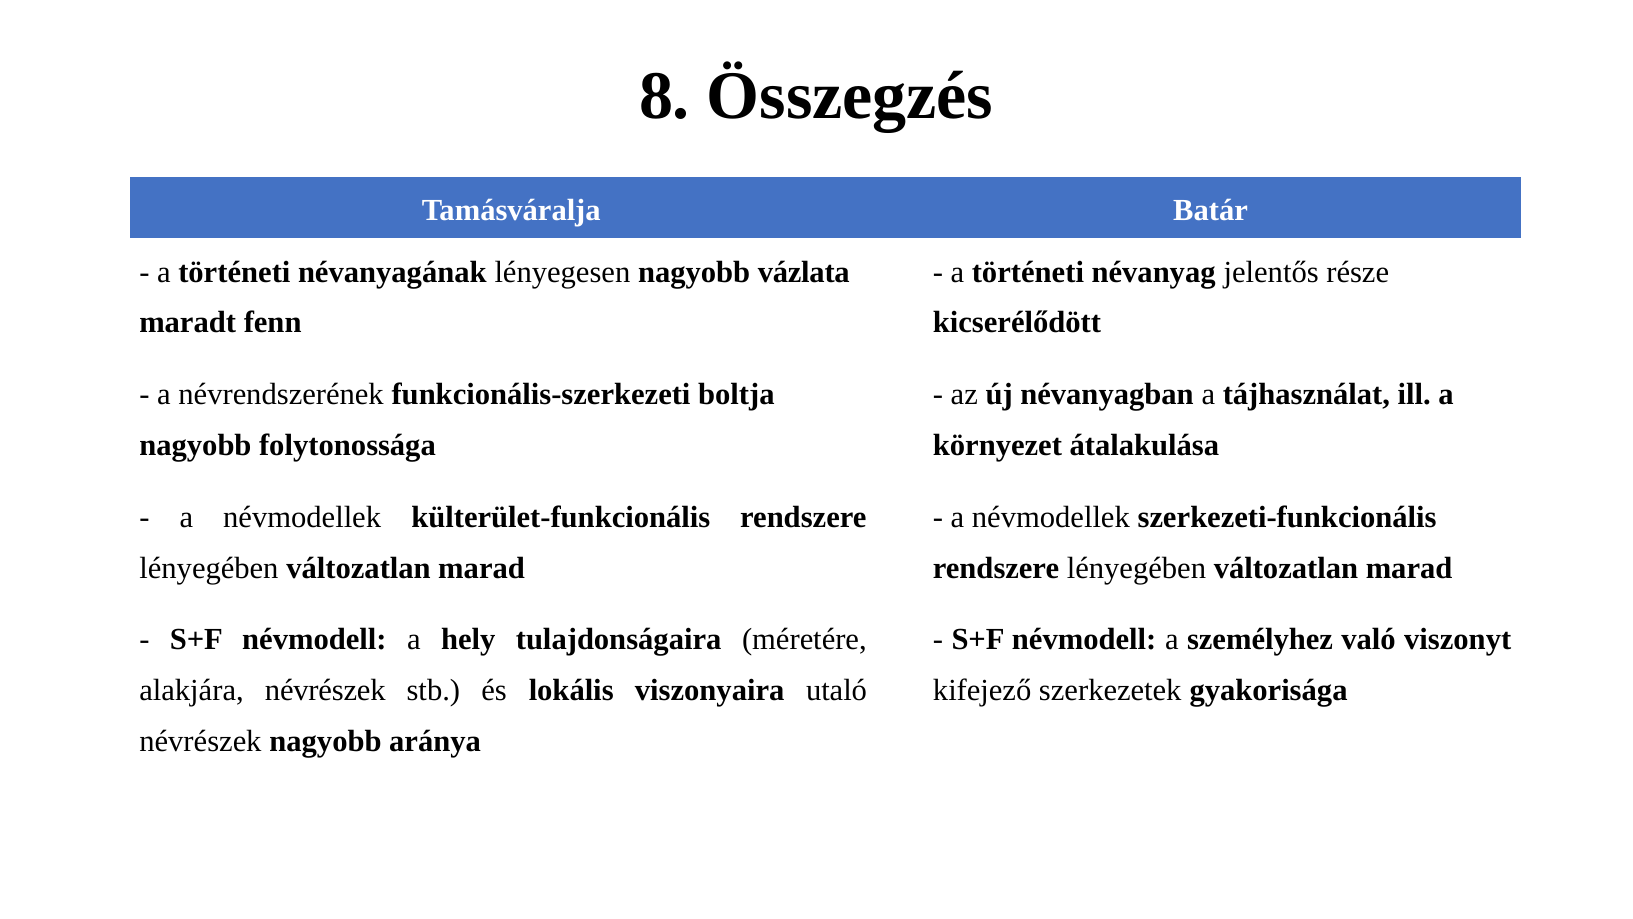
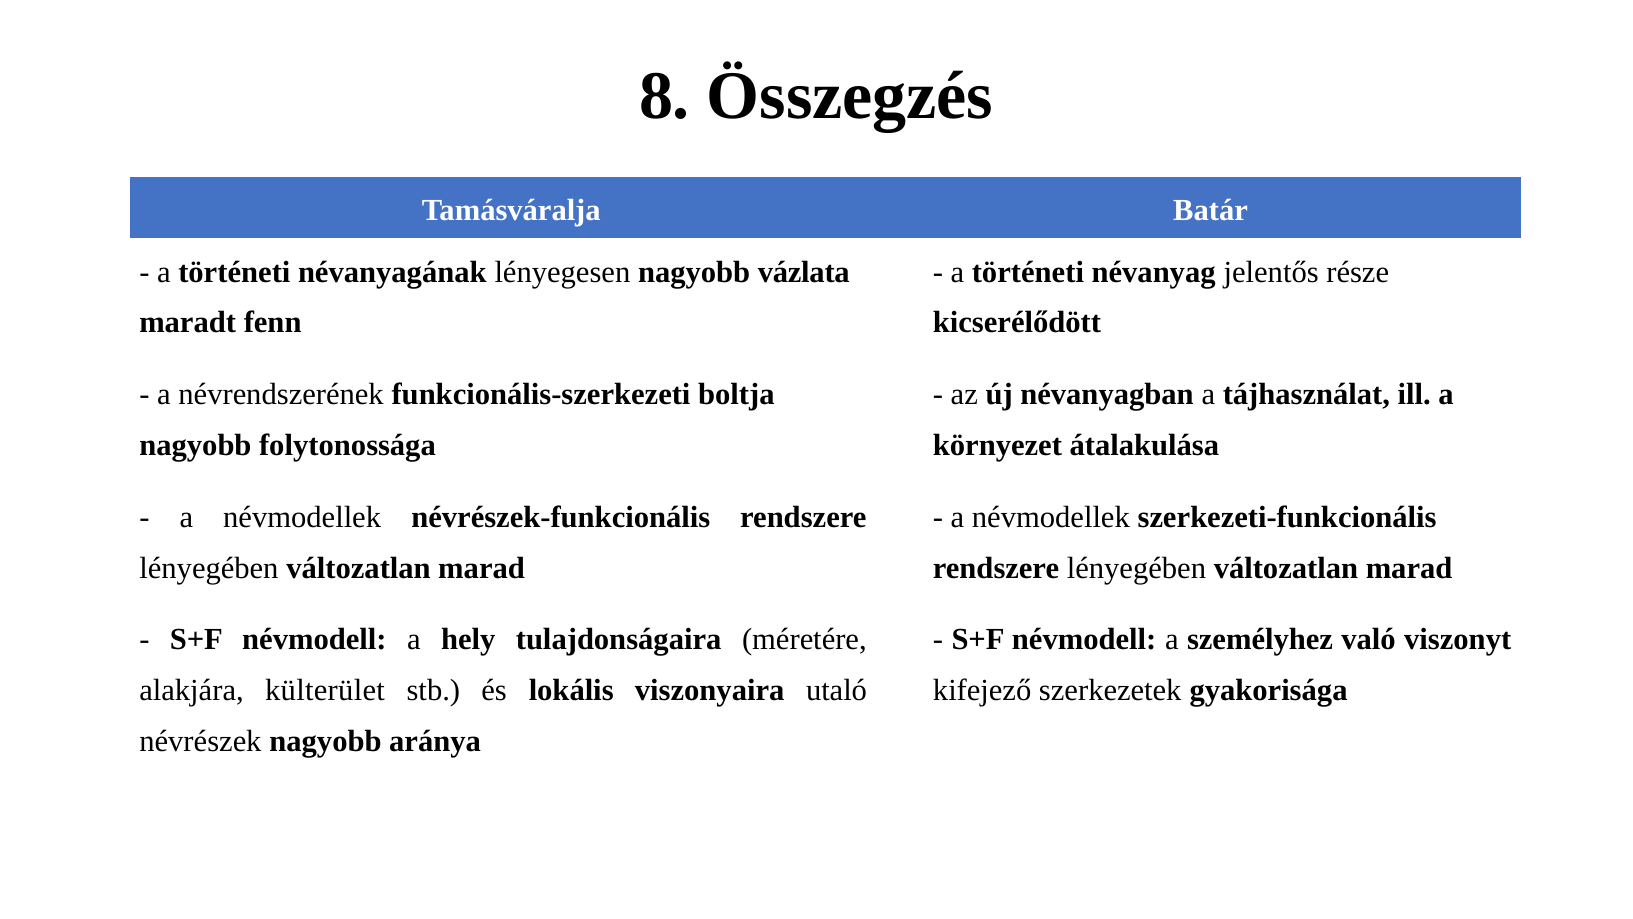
külterület-funkcionális: külterület-funkcionális -> névrészek-funkcionális (561, 517)
alakjára névrészek: névrészek -> külterület (325, 690)
